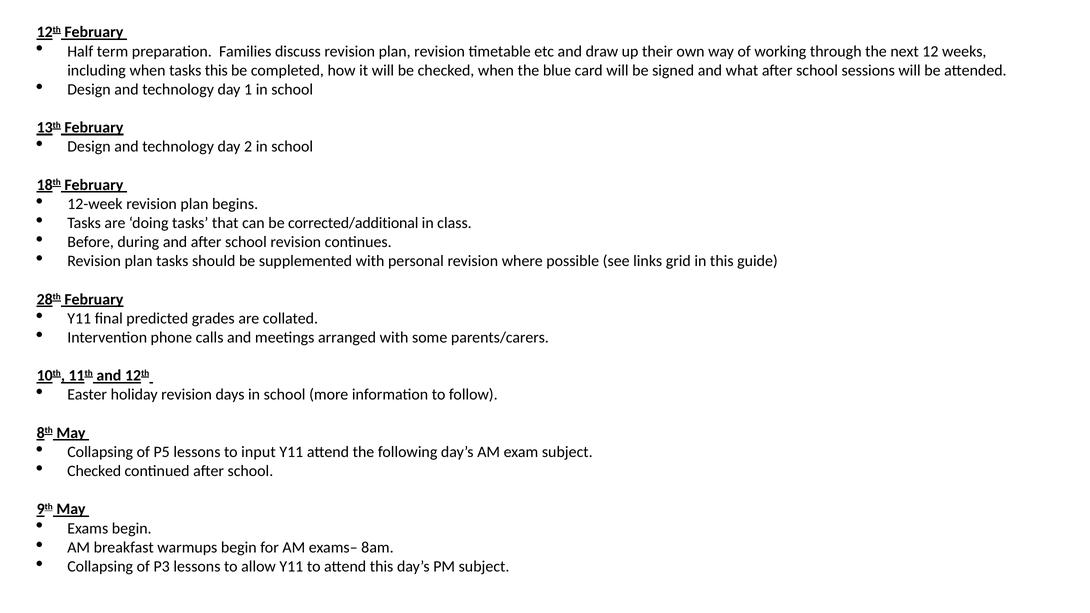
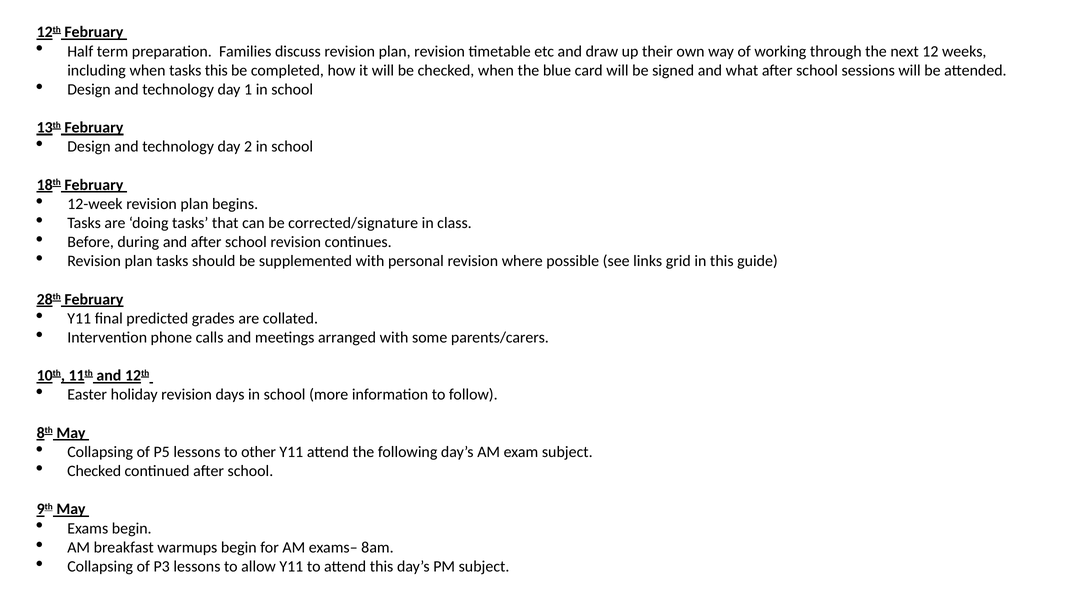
corrected/additional: corrected/additional -> corrected/signature (353, 223)
input: input -> other (259, 452)
